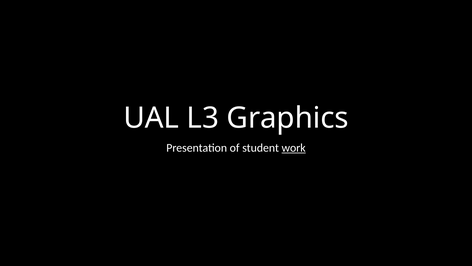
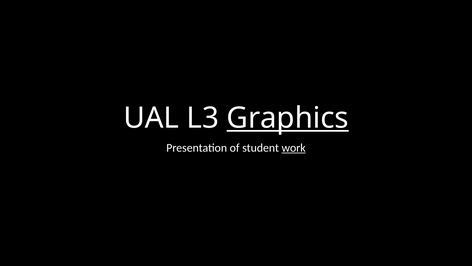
Graphics underline: none -> present (288, 118)
